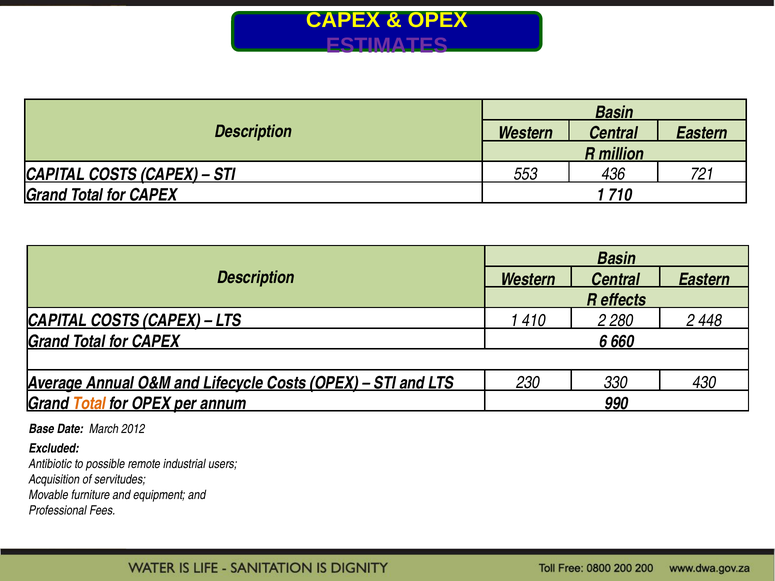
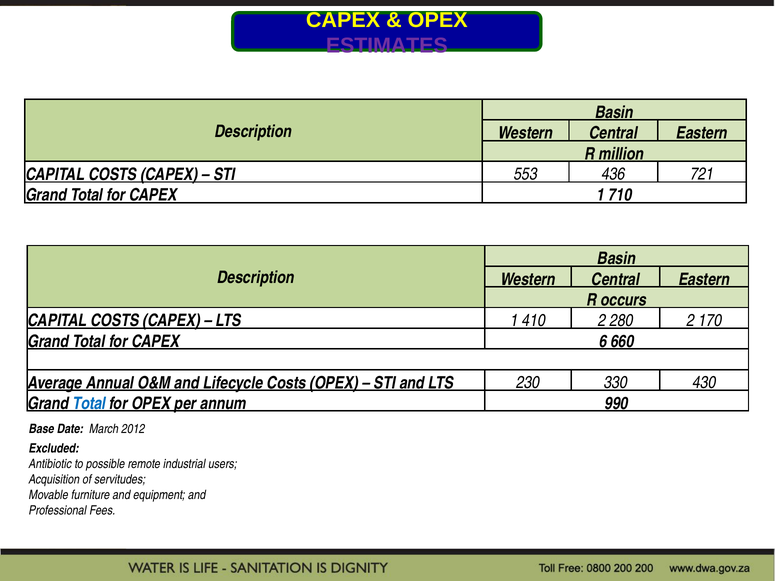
effects: effects -> occurs (624, 300)
448: 448 -> 170 (710, 321)
Total colour: orange -> blue (89, 404)
